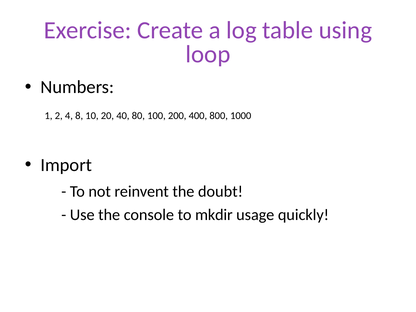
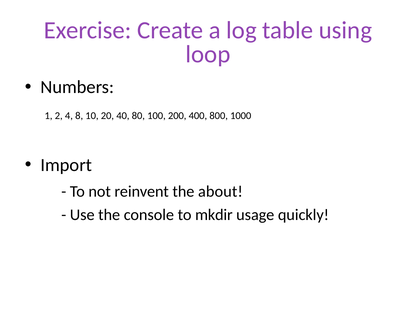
doubt: doubt -> about (220, 192)
